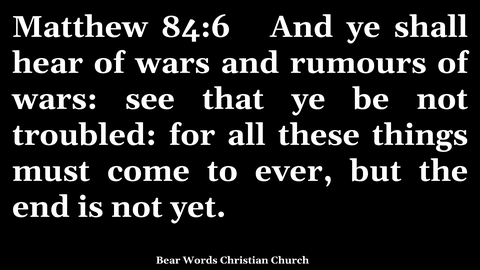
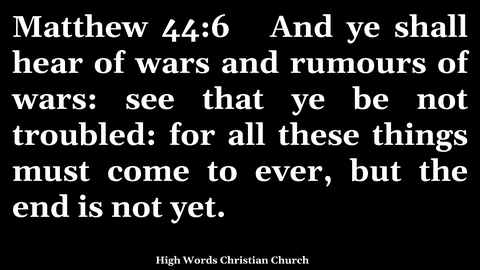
84:6: 84:6 -> 44:6 (196, 27)
Bear: Bear -> High (168, 260)
